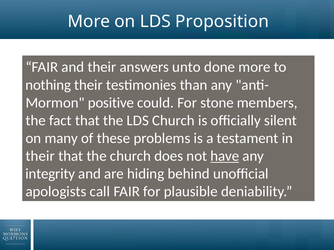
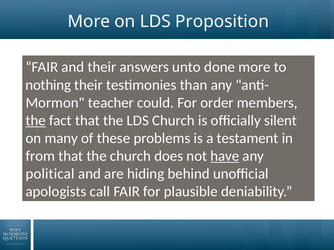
positive: positive -> teacher (111, 103)
stone: stone -> order (217, 103)
the underline: none -> present (36, 121)
their: their -> from (40, 156)
integrity: integrity -> political (50, 174)
